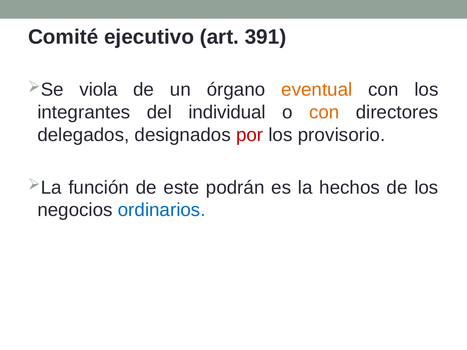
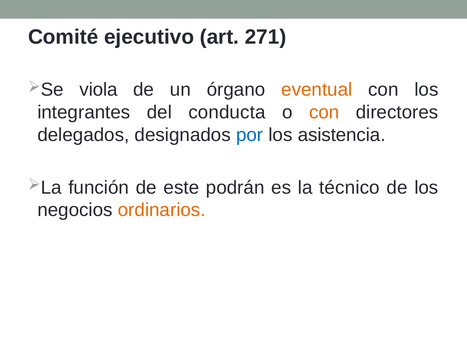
391: 391 -> 271 (266, 37)
individual: individual -> conducta (227, 112)
por colour: red -> blue (250, 135)
provisorio: provisorio -> asistencia (342, 135)
hechos: hechos -> técnico (350, 188)
ordinarios colour: blue -> orange (162, 210)
